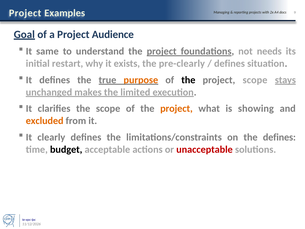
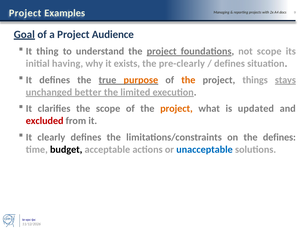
same: same -> thing (47, 51)
not needs: needs -> scope (269, 51)
restart: restart -> having (68, 63)
the colour: black -> orange (188, 80)
project scope: scope -> things (255, 80)
makes: makes -> better (88, 92)
showing: showing -> updated (256, 109)
excluded colour: orange -> red (45, 121)
unacceptable colour: red -> blue (205, 149)
